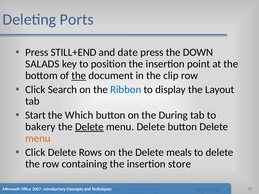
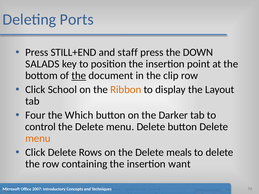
date: date -> staff (128, 52)
Search: Search -> School (62, 90)
Ribbon colour: blue -> orange (126, 90)
Start: Start -> Four (35, 115)
During: During -> Darker (173, 115)
bakery: bakery -> control (40, 127)
Delete underline: present -> none (89, 127)
store: store -> want (180, 164)
